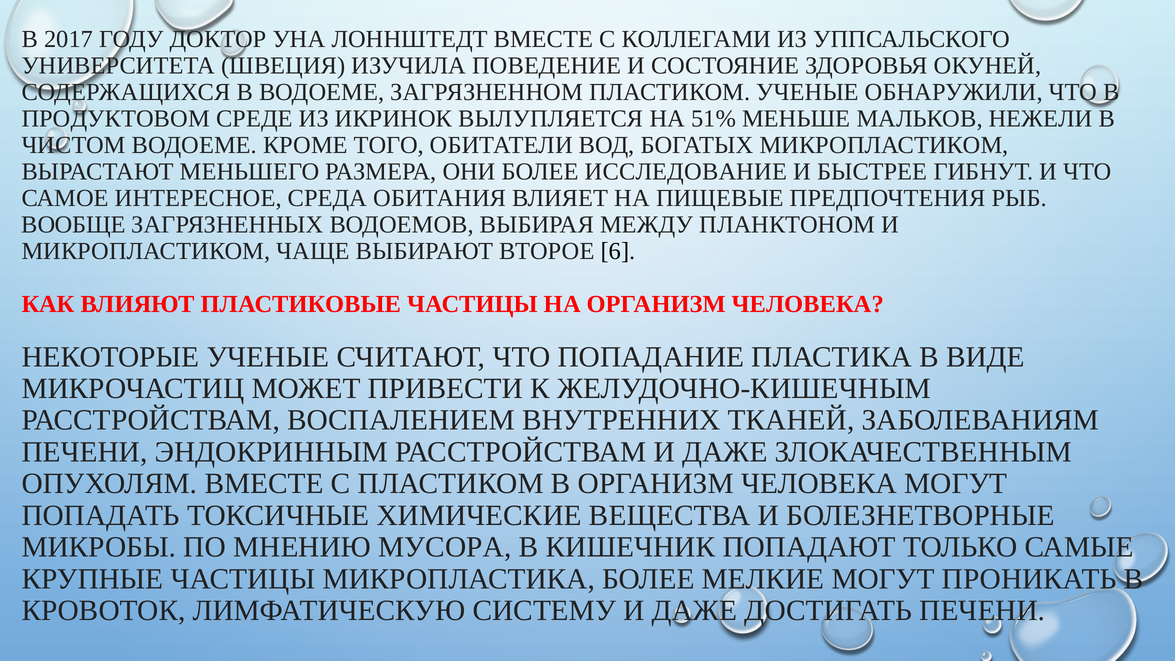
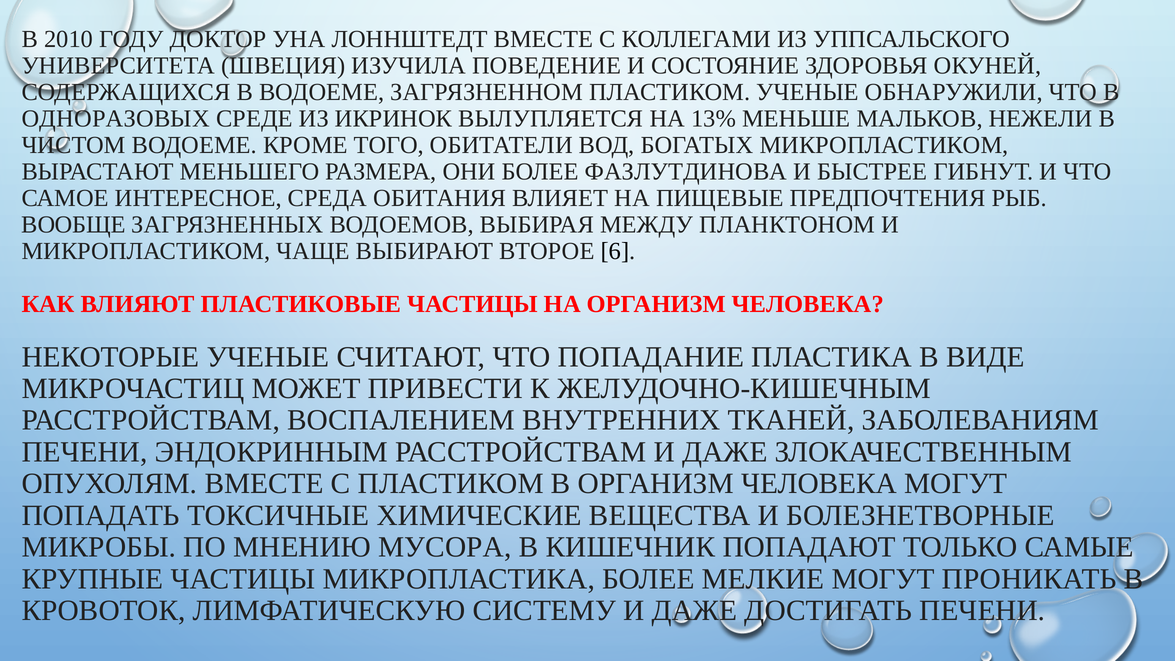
2017: 2017 -> 2010 (69, 39)
ПРОДУКТОВОМ: ПРОДУКТОВОМ -> ОДНОРАЗОВЫХ (116, 119)
51%: 51% -> 13% (714, 119)
ИССЛЕДОВАНИЕ: ИССЛЕДОВАНИЕ -> ФАЗЛУТДИНОВА (686, 172)
